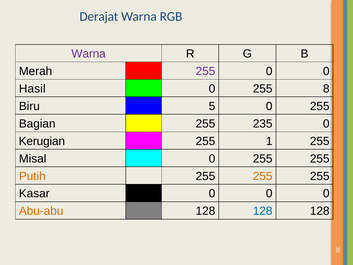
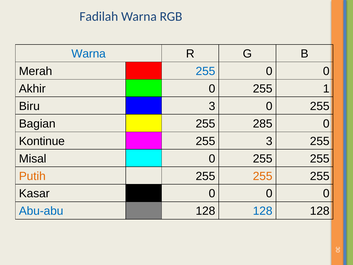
Derajat: Derajat -> Fadilah (99, 16)
Warna colour: purple -> blue (89, 54)
255 colour: purple -> blue (205, 71)
Hasil: Hasil -> Akhir (32, 89)
8: 8 -> 1 (326, 89)
Biru 5: 5 -> 3 (212, 106)
235: 235 -> 285 (263, 124)
Kerugian: Kerugian -> Kontinue (42, 141)
255 1: 1 -> 3 (269, 141)
Abu-abu colour: orange -> blue (41, 211)
